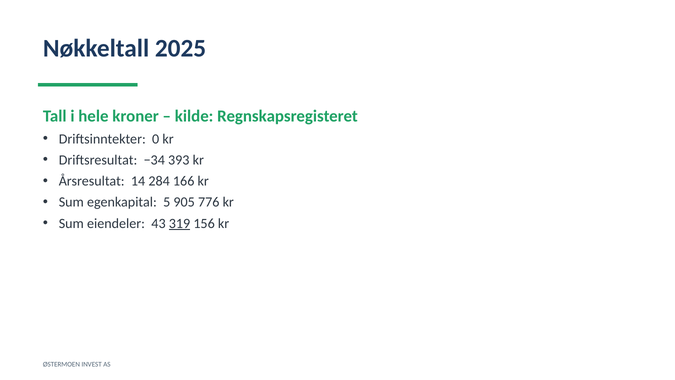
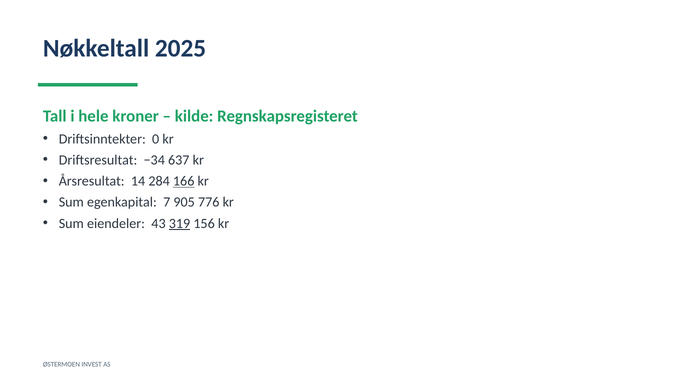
393: 393 -> 637 (179, 160)
166 underline: none -> present (184, 181)
5: 5 -> 7 (167, 202)
